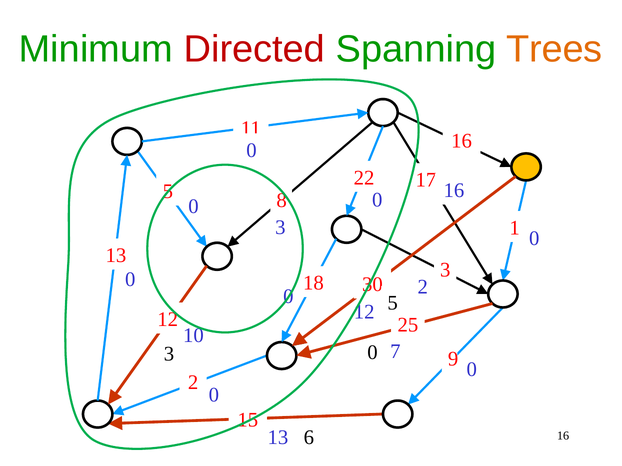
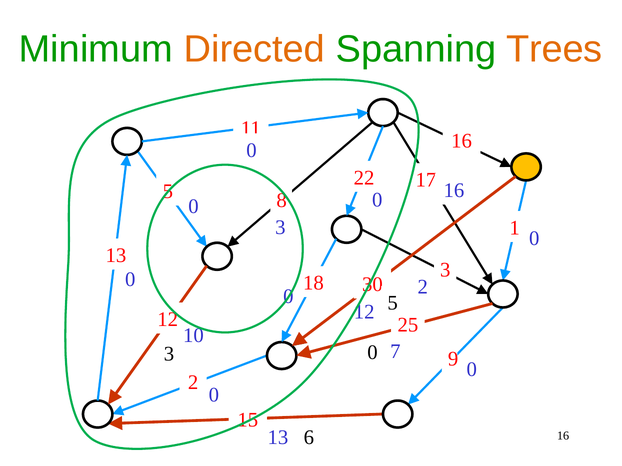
Directed colour: red -> orange (254, 49)
